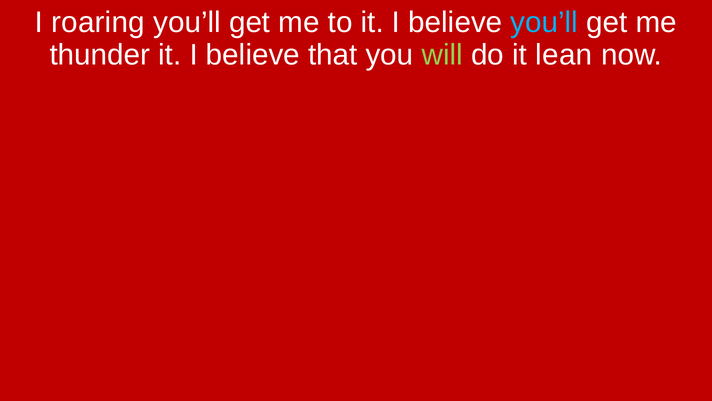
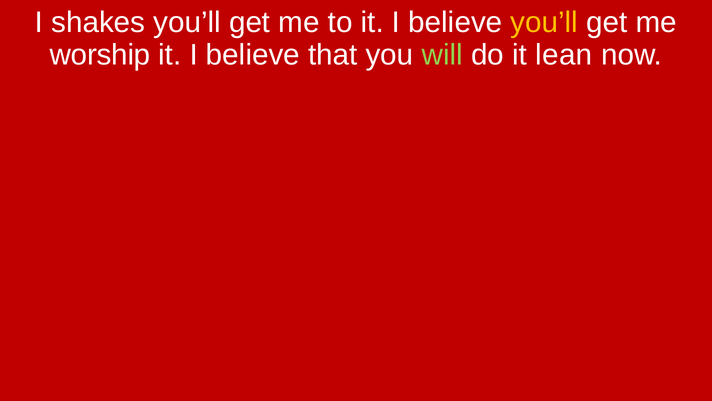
roaring: roaring -> shakes (98, 23)
you’ll colour: light blue -> yellow (544, 23)
thunder: thunder -> worship (100, 55)
